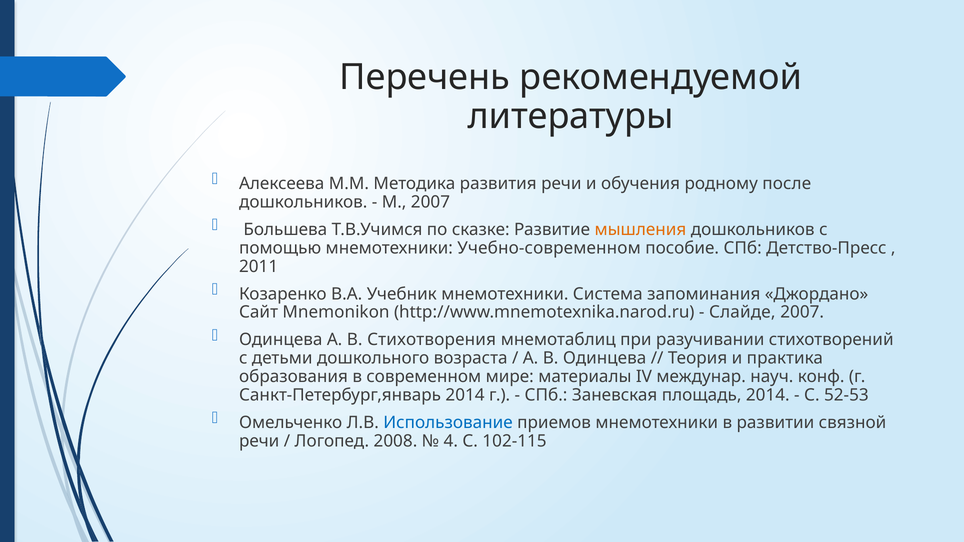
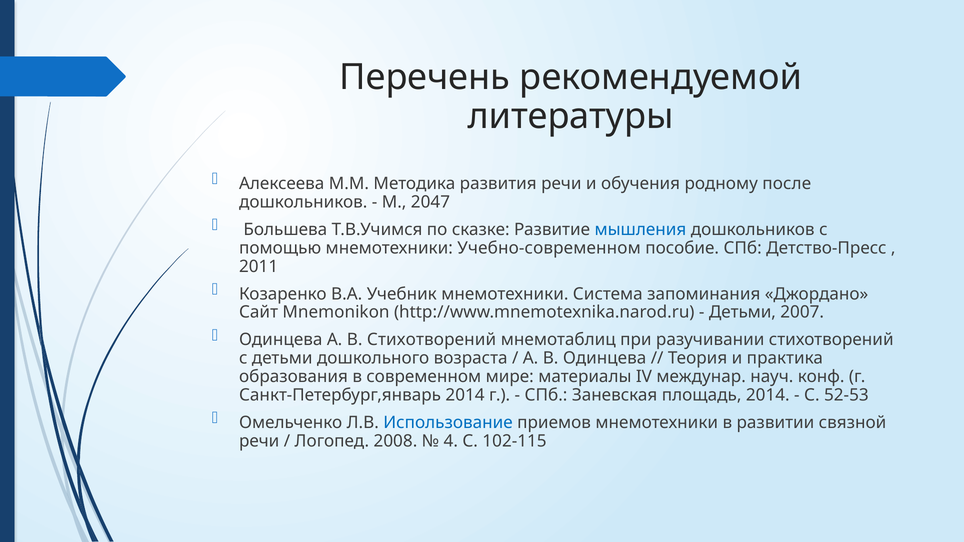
М 2007: 2007 -> 2047 (430, 202)
мышления colour: orange -> blue (640, 230)
Слайде: Слайде -> Детьми (742, 312)
В Стихотворения: Стихотворения -> Стихотворений (432, 340)
